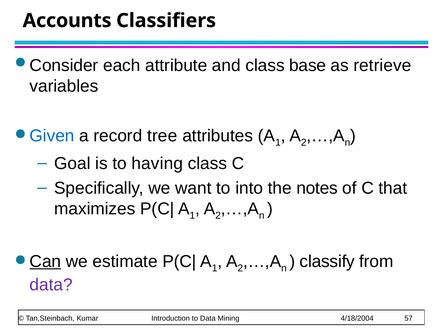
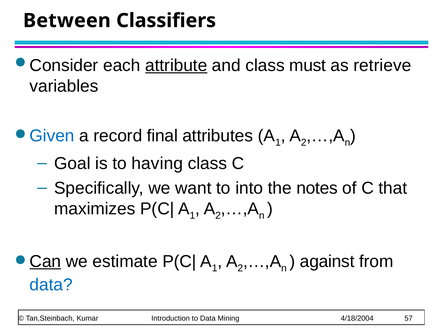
Accounts: Accounts -> Between (67, 21)
attribute underline: none -> present (176, 65)
base: base -> must (308, 65)
tree: tree -> final (162, 136)
classify: classify -> against (327, 262)
data colour: purple -> blue (51, 285)
